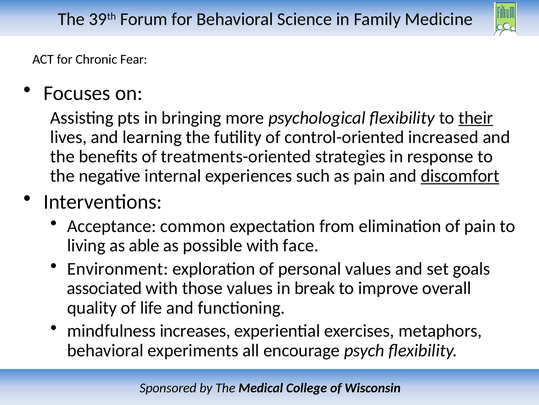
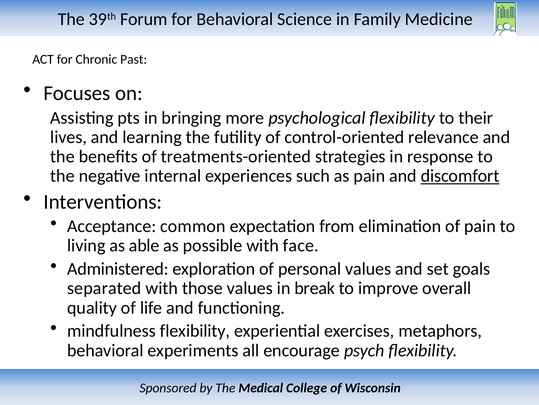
Fear: Fear -> Past (134, 59)
their underline: present -> none (476, 118)
increased: increased -> relevance (443, 137)
Environment: Environment -> Administered (118, 268)
associated: associated -> separated (104, 288)
mindfulness increases: increases -> flexibility (195, 330)
